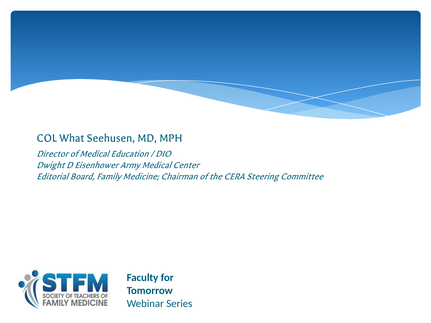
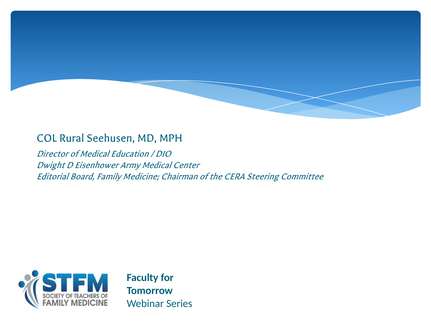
What: What -> Rural (72, 138)
